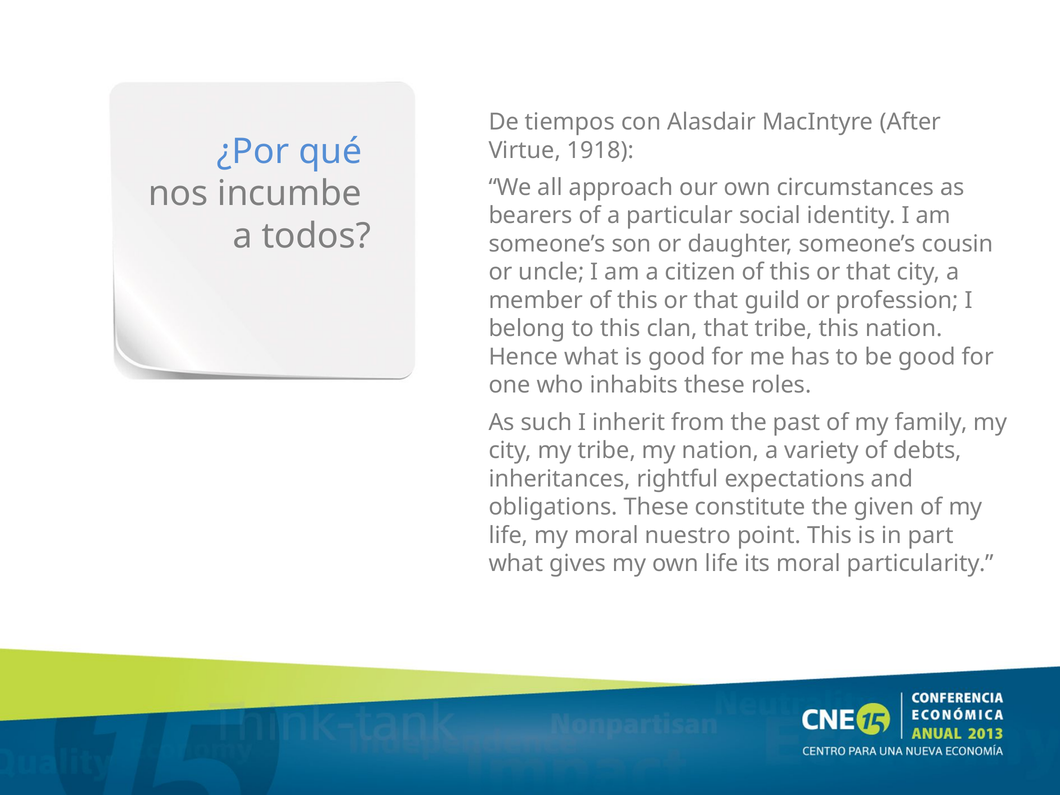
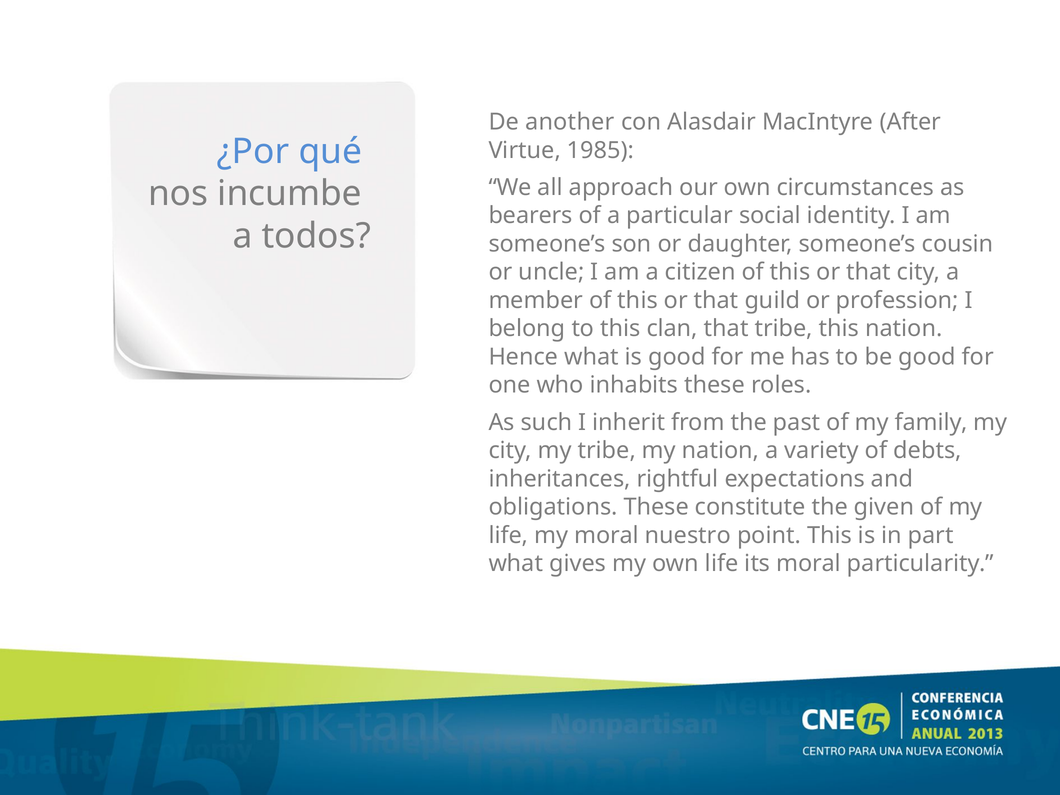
tiempos: tiempos -> another (570, 122)
1918: 1918 -> 1985 (600, 150)
